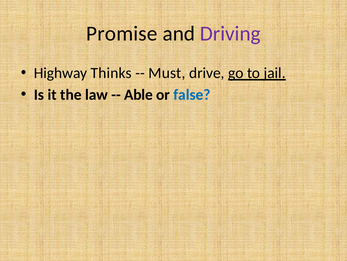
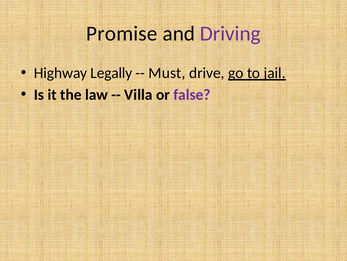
Thinks: Thinks -> Legally (111, 73)
Able: Able -> Villa (138, 94)
false colour: blue -> purple (192, 94)
